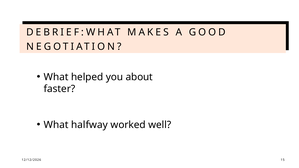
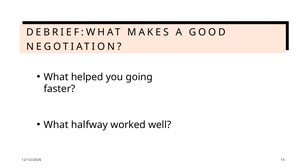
about: about -> going (139, 77)
